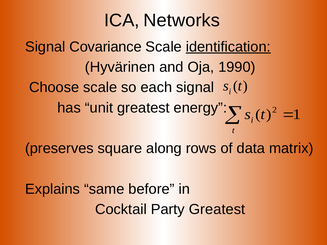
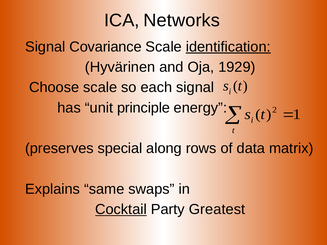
1990: 1990 -> 1929 (237, 67)
unit greatest: greatest -> principle (143, 108)
square: square -> special (120, 149)
before: before -> swaps (151, 189)
Cocktail underline: none -> present (121, 210)
